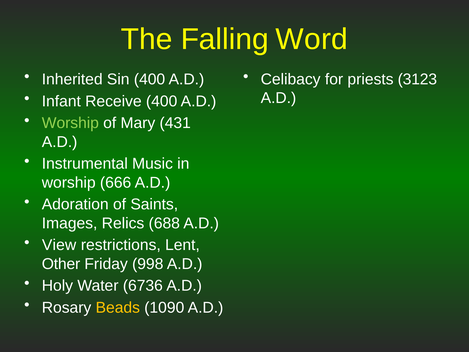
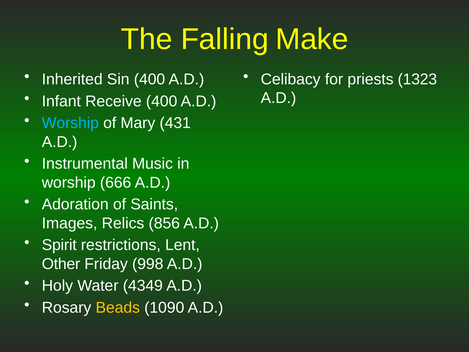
Word: Word -> Make (312, 39)
3123: 3123 -> 1323 (417, 79)
Worship colour: light green -> light blue (70, 123)
688: 688 -> 856 (164, 223)
View: View -> Spirit (59, 245)
6736: 6736 -> 4349 (143, 286)
